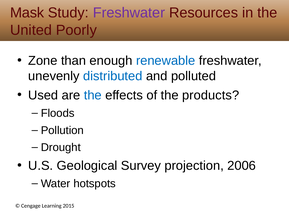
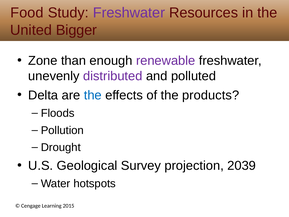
Mask: Mask -> Food (27, 13)
Poorly: Poorly -> Bigger (76, 30)
renewable colour: blue -> purple (166, 61)
distributed colour: blue -> purple (113, 76)
Used: Used -> Delta (43, 95)
2006: 2006 -> 2039 (242, 165)
